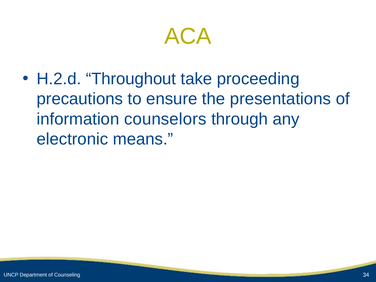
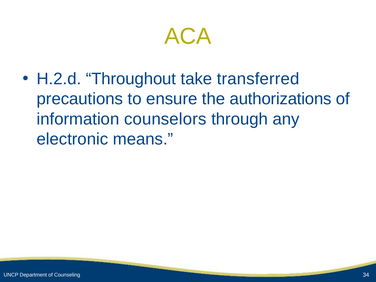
proceeding: proceeding -> transferred (258, 79)
presentations: presentations -> authorizations (281, 99)
